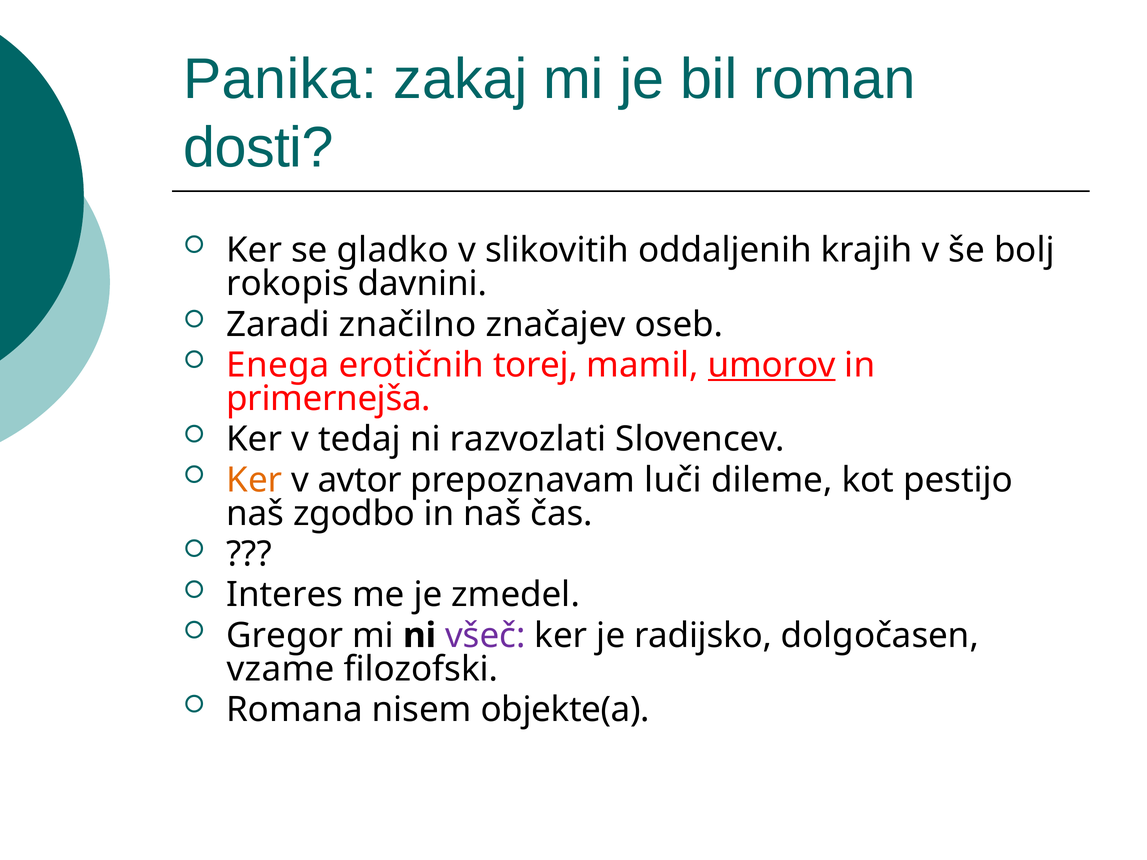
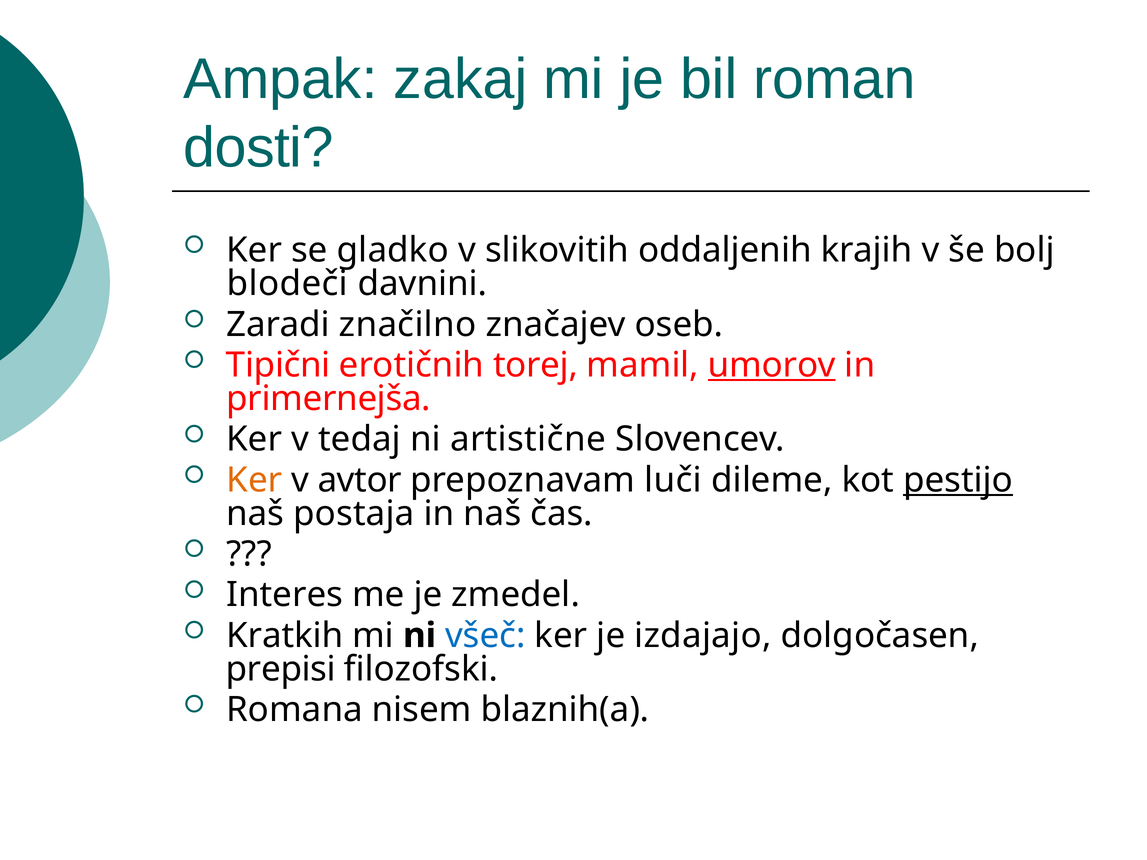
Panika: Panika -> Ampak (280, 79)
rokopis: rokopis -> blodeči (287, 284)
Enega: Enega -> Tipični (278, 365)
razvozlati: razvozlati -> artistične (528, 440)
pestijo underline: none -> present (958, 480)
zgodbo: zgodbo -> postaja (354, 514)
Gregor: Gregor -> Kratkih (285, 636)
všeč colour: purple -> blue (485, 636)
radijsko: radijsko -> izdajajo (703, 636)
vzame: vzame -> prepisi (281, 669)
objekte(a: objekte(a -> blaznih(a (565, 710)
